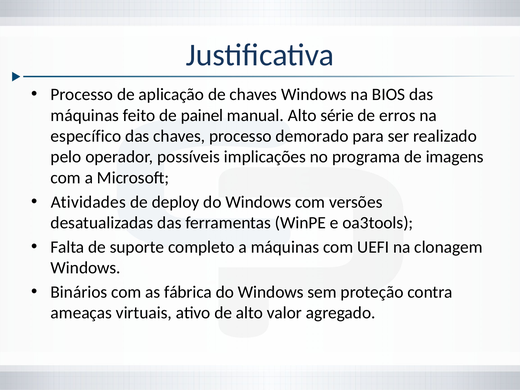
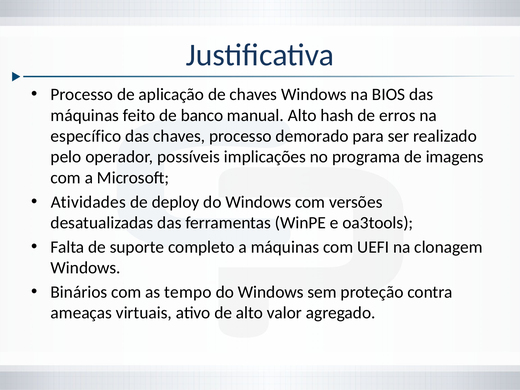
painel: painel -> banco (202, 115)
série: série -> hash (337, 115)
fábrica: fábrica -> tempo (188, 292)
